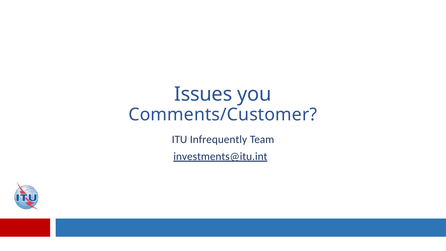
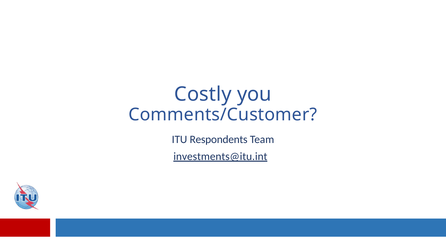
Issues: Issues -> Costly (203, 94)
Infrequently: Infrequently -> Respondents (219, 139)
